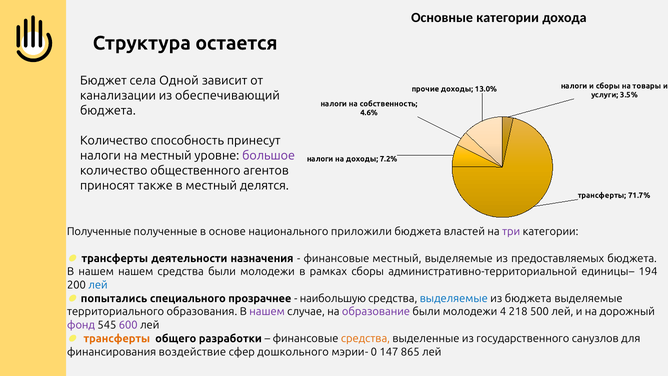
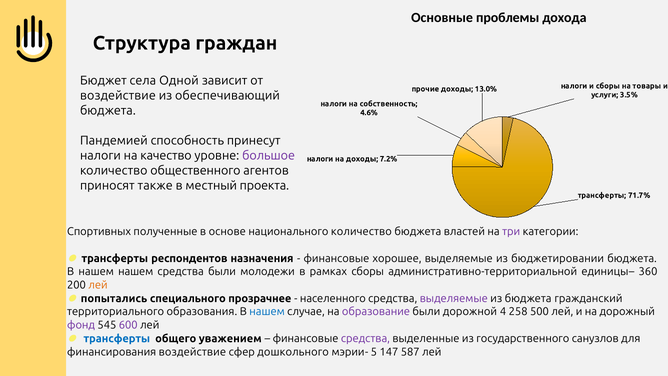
Основные категории: категории -> проблемы (508, 17)
остается: остается -> граждан (236, 43)
канализации: канализации -> воздействие (118, 95)
Количество: Количество -> Пандемией (114, 141)
на местный: местный -> качество (166, 156)
делятся: делятся -> проекта (264, 186)
Полученные: Полученные -> Спортивных (99, 231)
национального приложили: приложили -> количество (361, 231)
деятельности: деятельности -> респондентов (189, 258)
финансовые местный: местный -> хорошее (397, 258)
предоставляемых: предоставляемых -> бюджетировании (558, 258)
194: 194 -> 360 (648, 272)
лей colour: blue -> orange (98, 285)
наибольшую: наибольшую -> населенного (333, 298)
выделяемые colour: blue -> purple (454, 298)
бюджета выделяемые: выделяемые -> гражданский (588, 298)
нашем colour: purple -> blue (267, 312)
молодежи: молодежи -> дорожной (470, 312)
218: 218 -> 258 (518, 312)
трансферты colour: orange -> blue (117, 338)
разработки: разработки -> уважением (230, 338)
средства colour: orange -> purple (365, 338)
0: 0 -> 5 (374, 352)
865: 865 -> 587 (410, 352)
